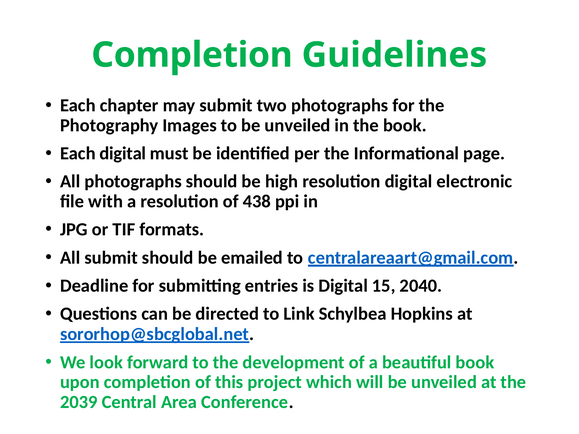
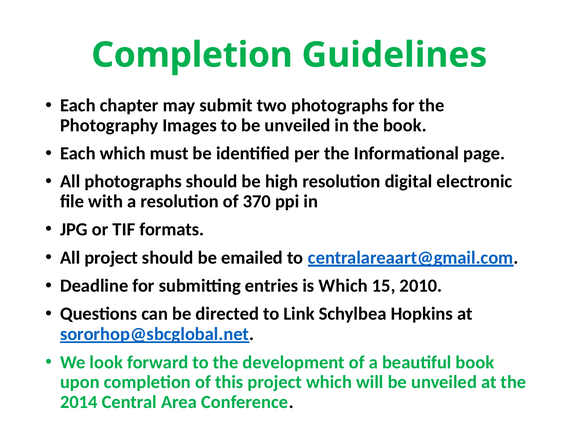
Each digital: digital -> which (123, 154)
438: 438 -> 370 (257, 201)
All submit: submit -> project (111, 258)
is Digital: Digital -> Which (343, 286)
2040: 2040 -> 2010 (421, 286)
2039: 2039 -> 2014 (79, 402)
